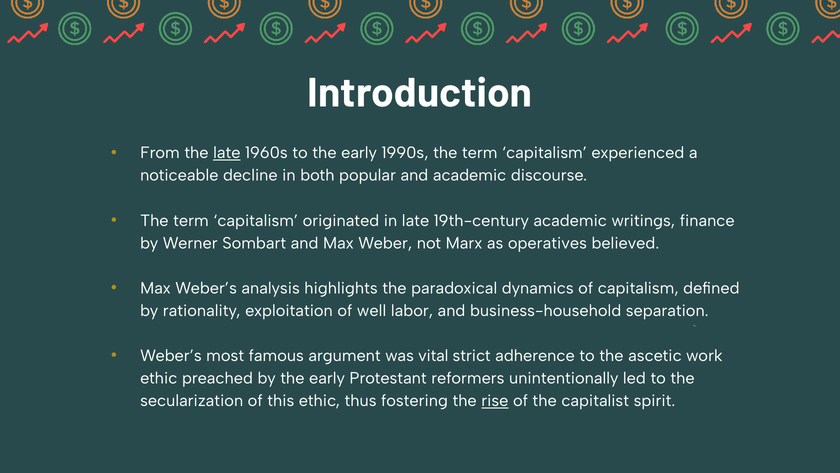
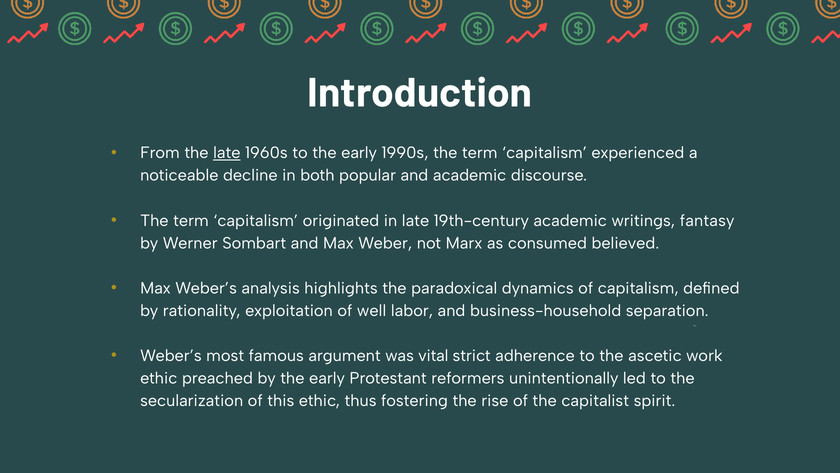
finance: finance -> fantasy (707, 220)
operatives: operatives -> consumed (547, 243)
rise underline: present -> none (495, 401)
